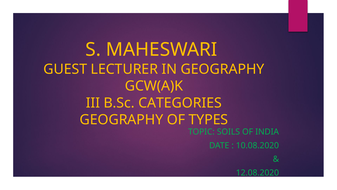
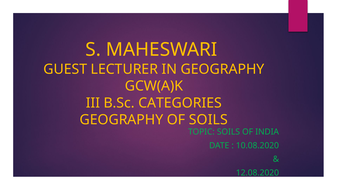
OF TYPES: TYPES -> SOILS (208, 120)
